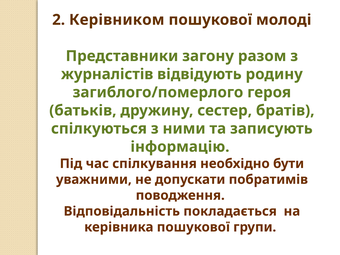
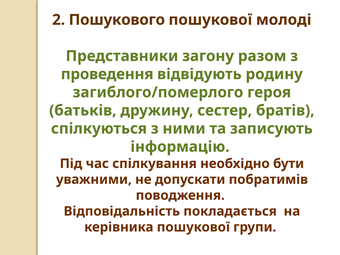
Керівником: Керівником -> Пошукового (117, 20)
журналістів: журналістів -> проведення (107, 74)
